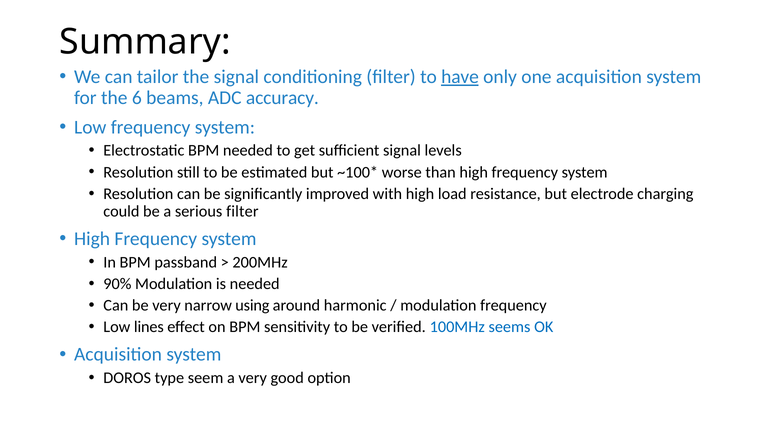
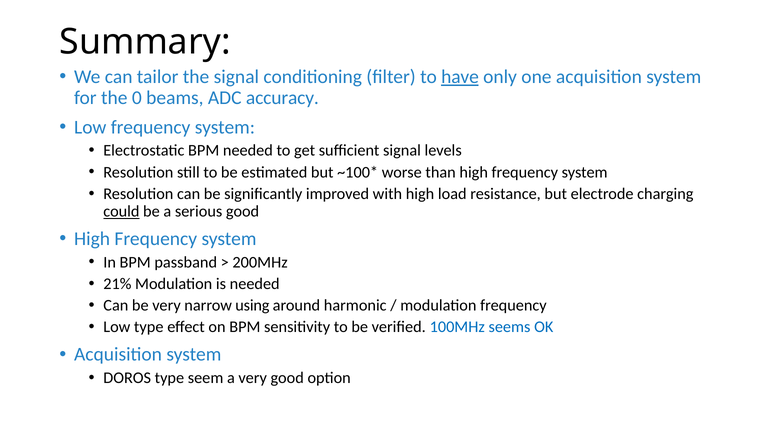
6: 6 -> 0 (137, 98)
could underline: none -> present (121, 211)
serious filter: filter -> good (243, 211)
90%: 90% -> 21% (117, 284)
Low lines: lines -> type (149, 327)
